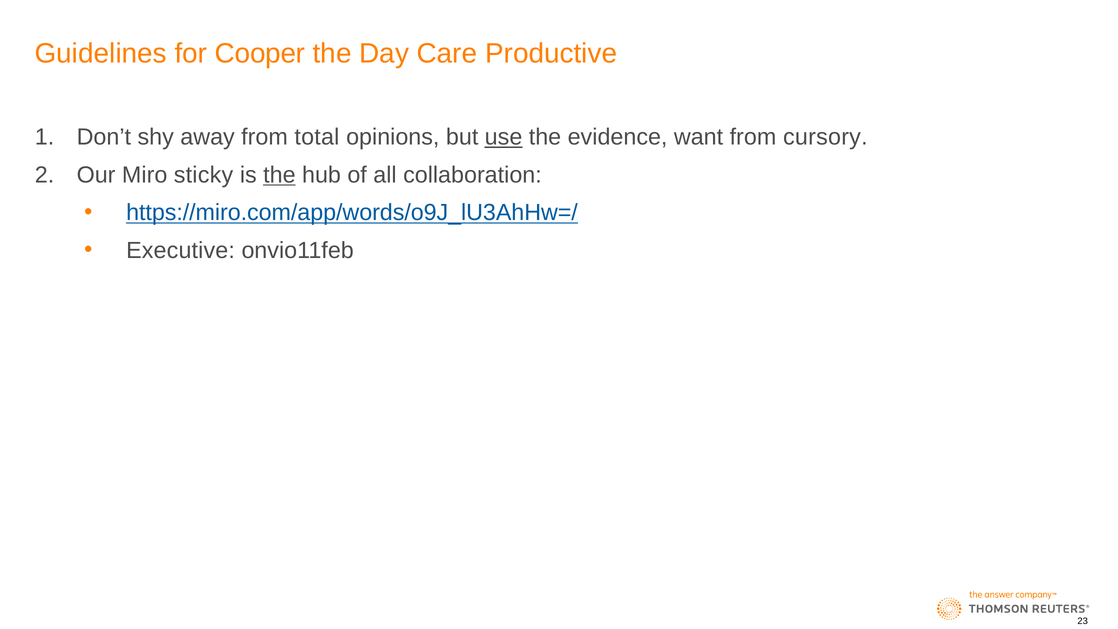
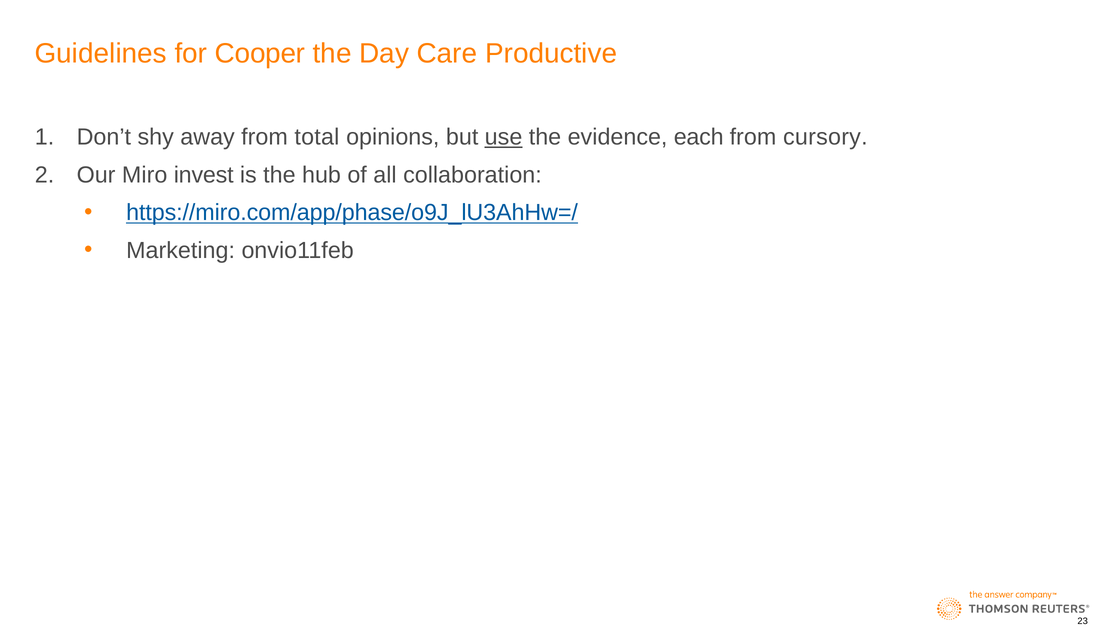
want: want -> each (699, 137)
sticky: sticky -> invest (204, 175)
the underline: present -> none (279, 175)
https://miro.com/app/words/o9J_lU3AhHw=/: https://miro.com/app/words/o9J_lU3AhHw=/ -> https://miro.com/app/phase/o9J_lU3AhHw=/ (352, 213)
Executive: Executive -> Marketing (181, 250)
